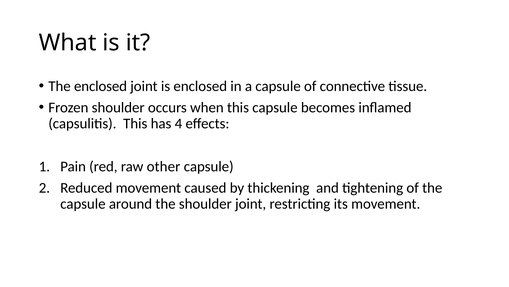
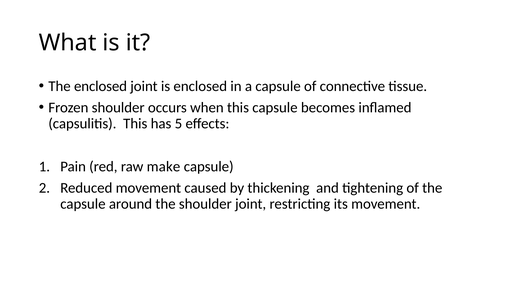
4: 4 -> 5 (178, 123)
other: other -> make (164, 166)
